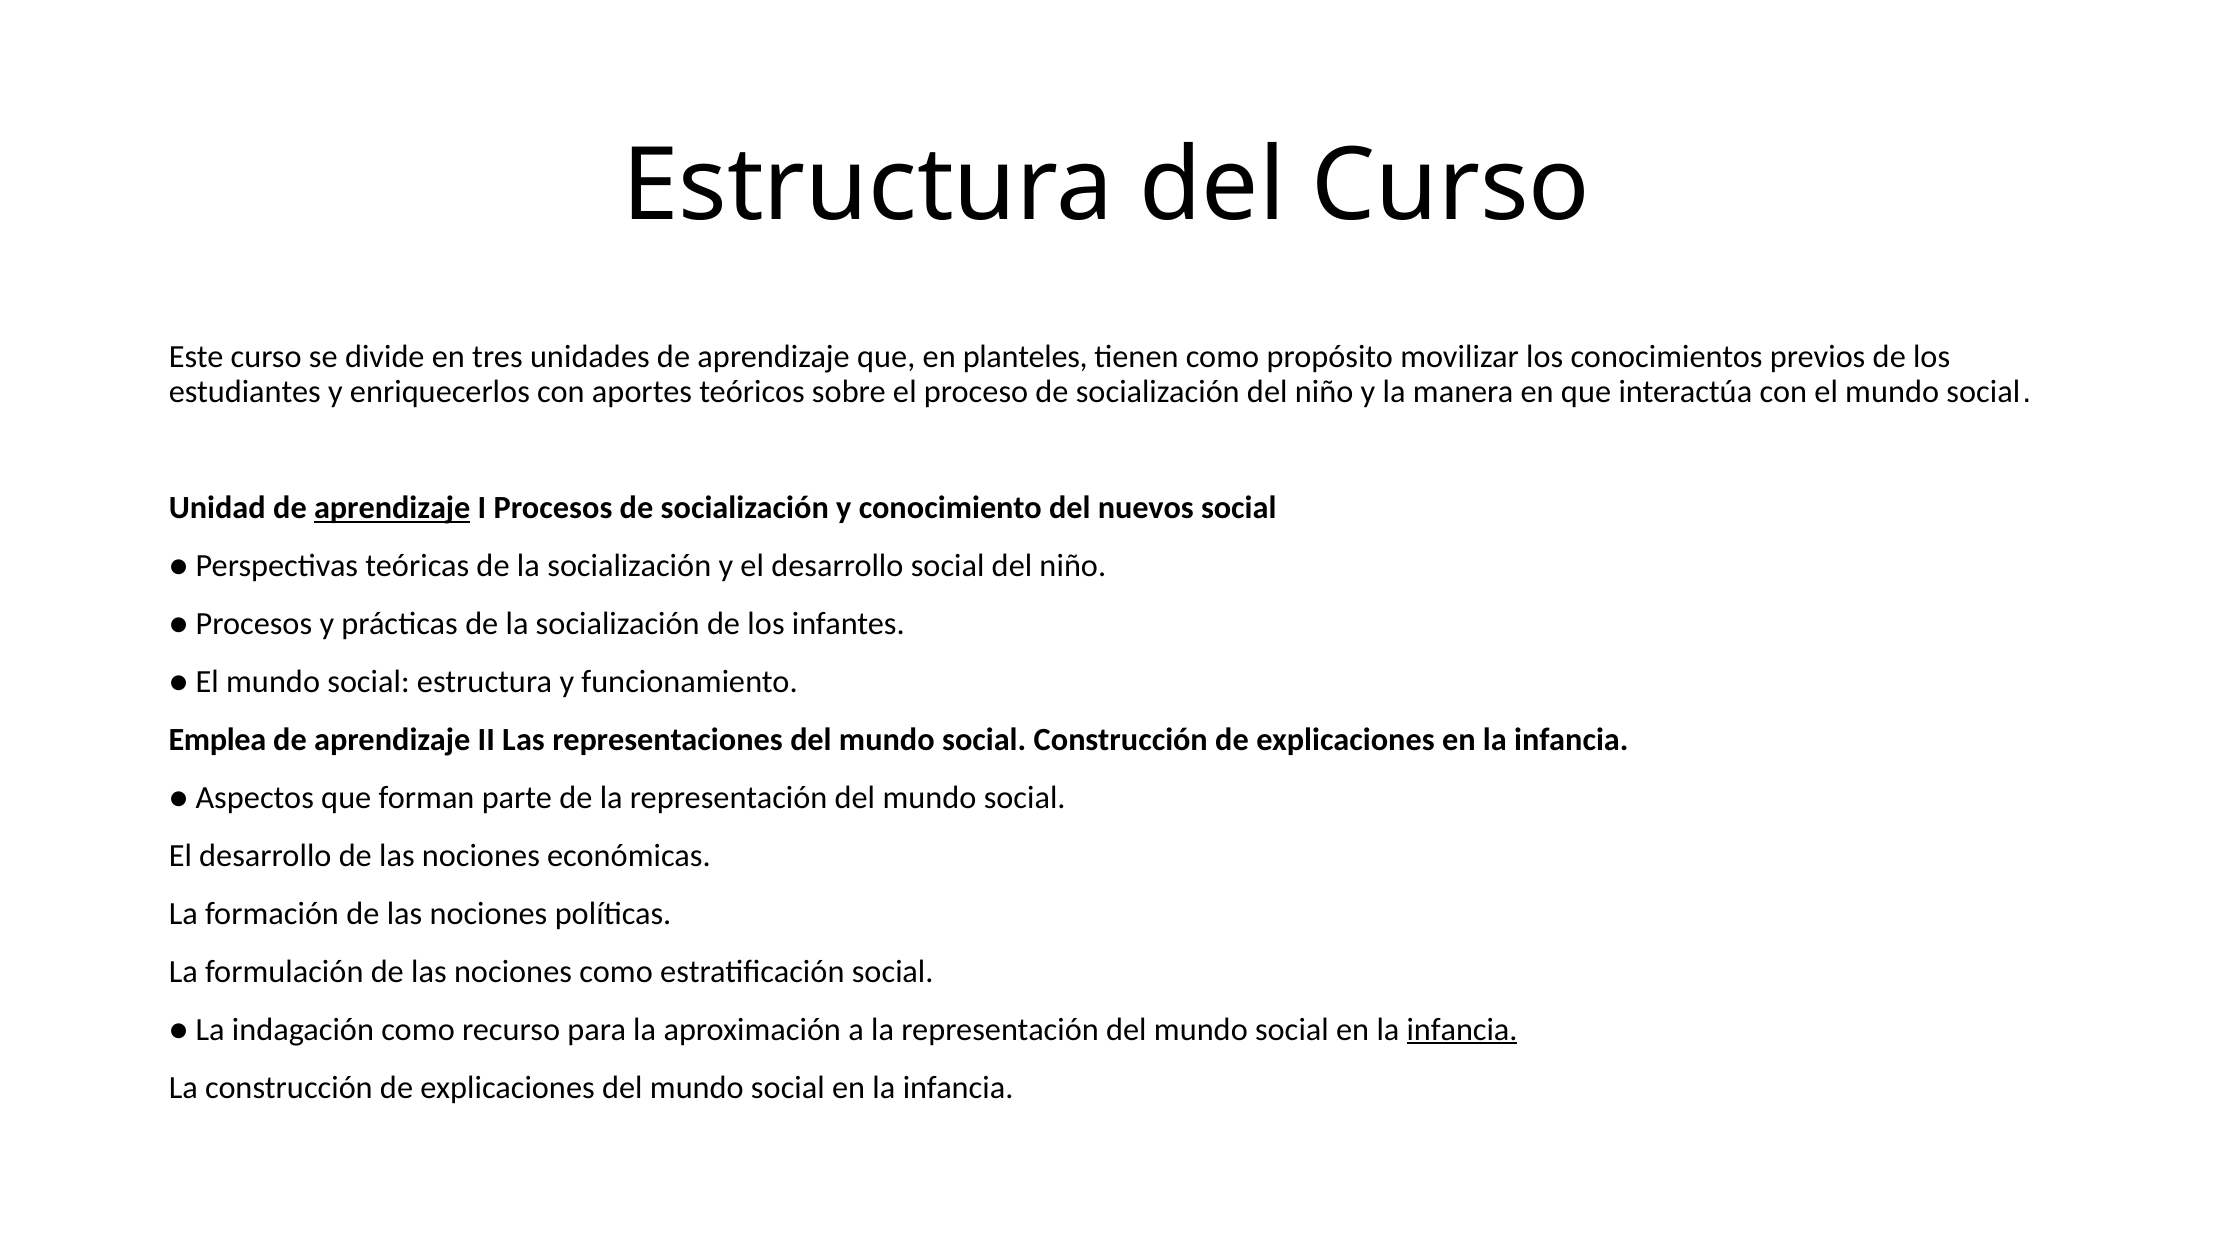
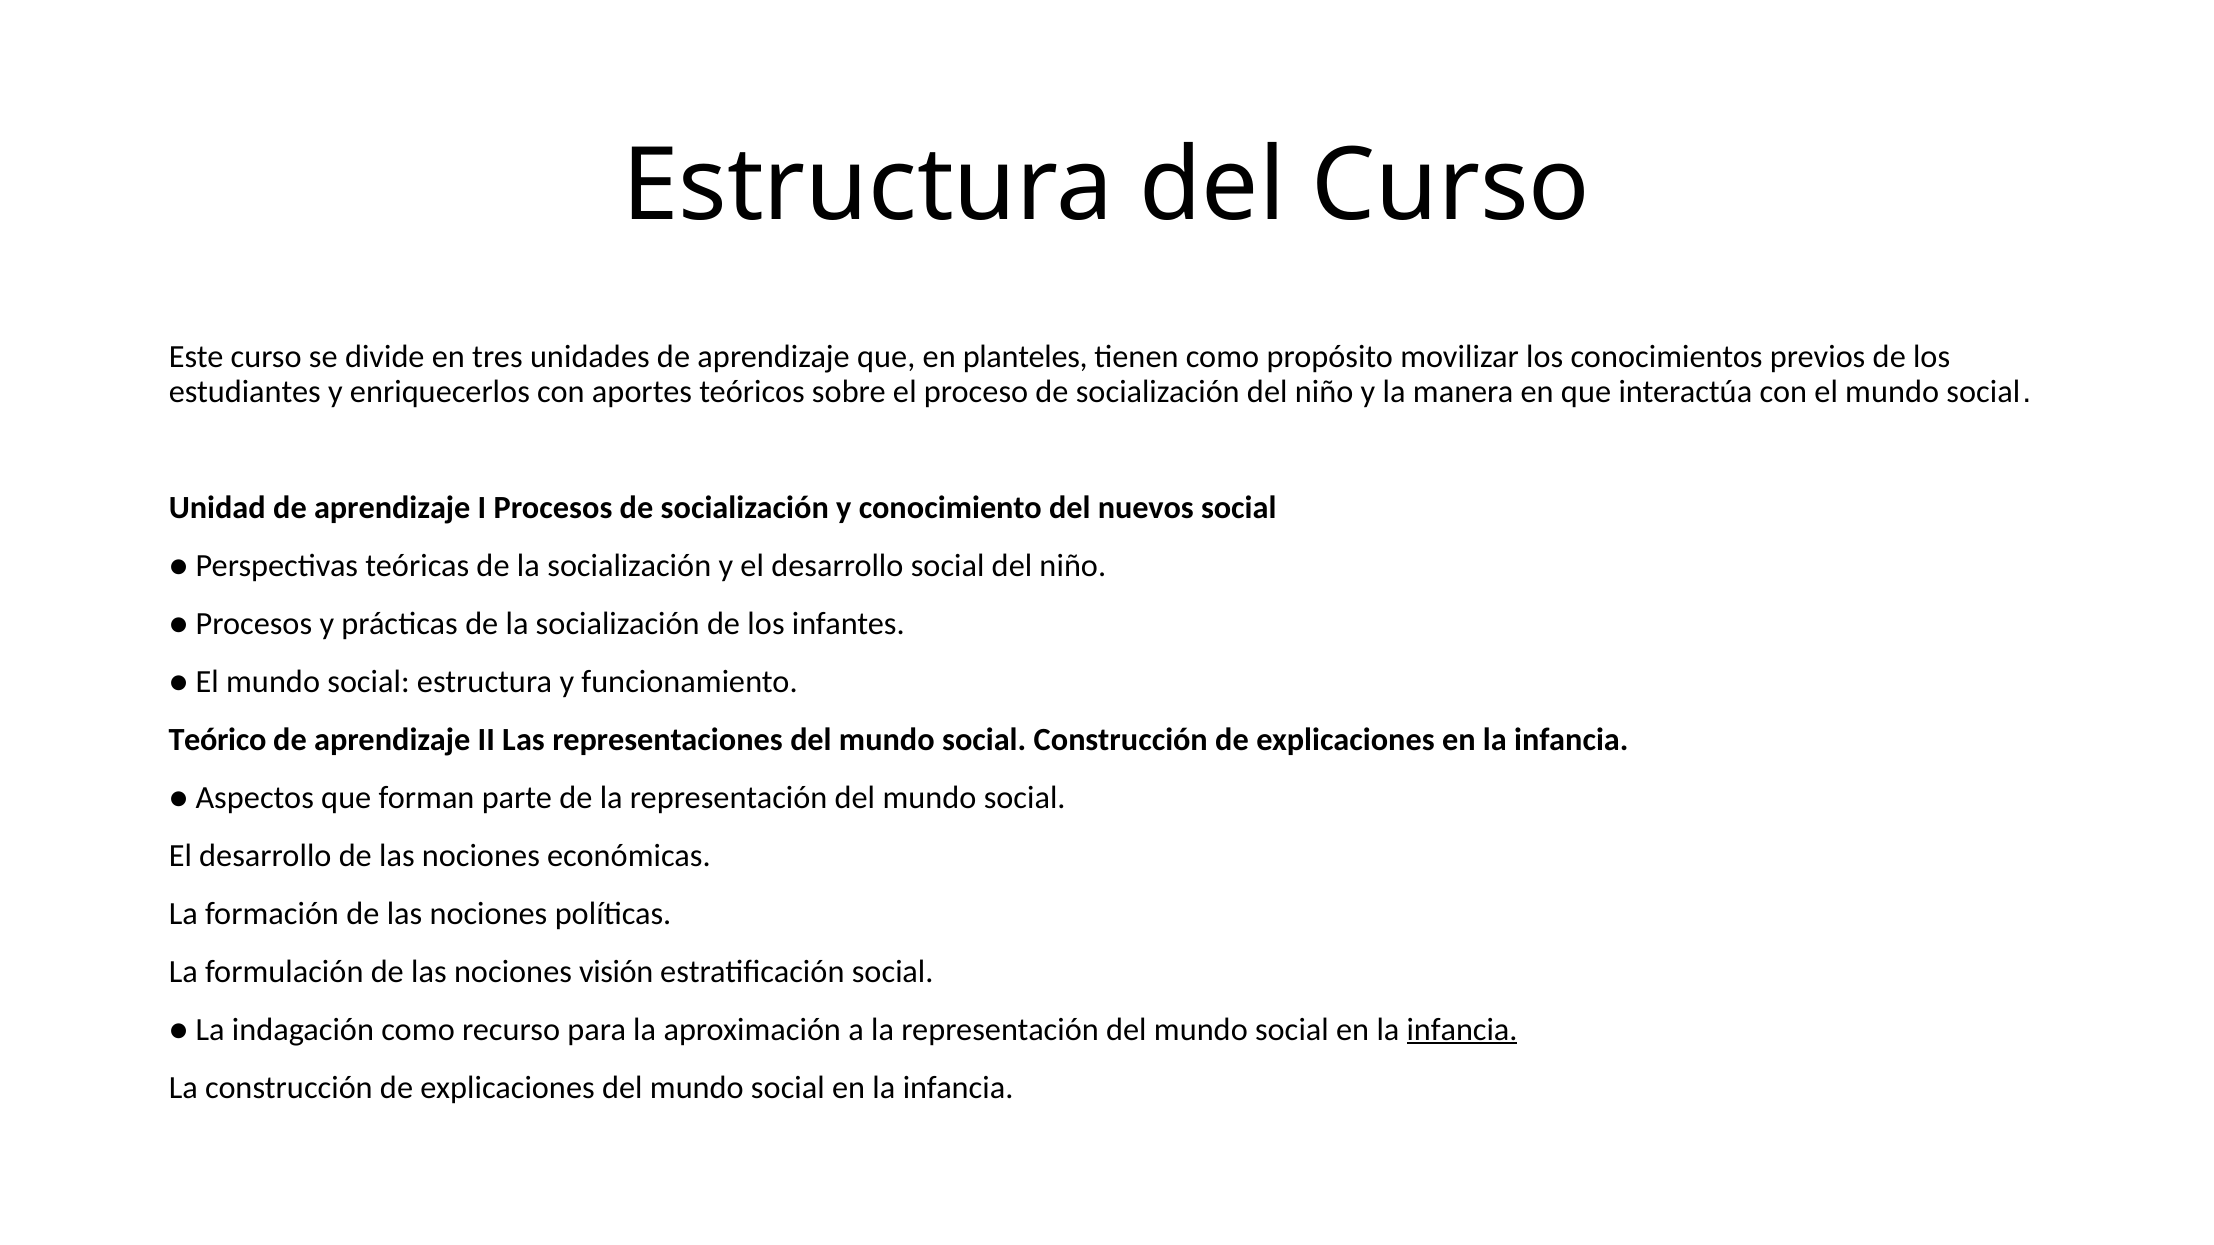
aprendizaje underline: present -> none (392, 508)
Emplea: Emplea -> Teórico (217, 740)
nociones como: como -> visión (616, 972)
